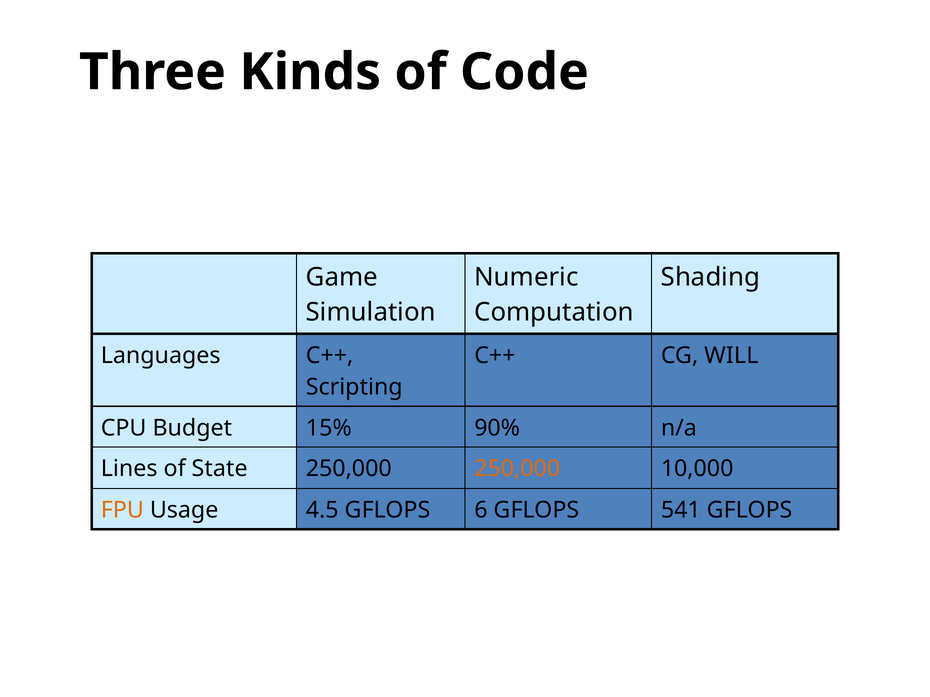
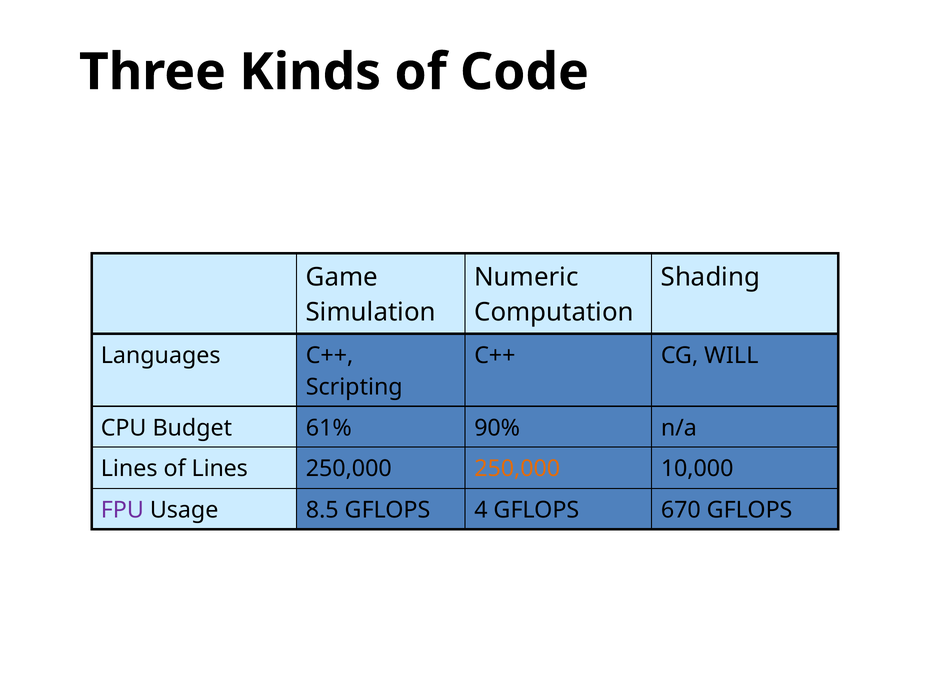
15%: 15% -> 61% (329, 428)
of State: State -> Lines (220, 469)
FPU colour: orange -> purple (122, 511)
4.5: 4.5 -> 8.5 (322, 511)
6: 6 -> 4 (481, 511)
541: 541 -> 670 (681, 511)
